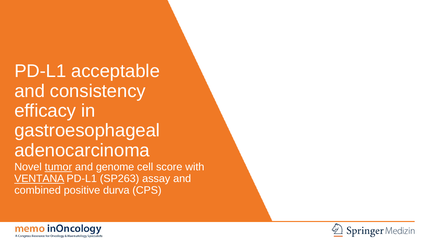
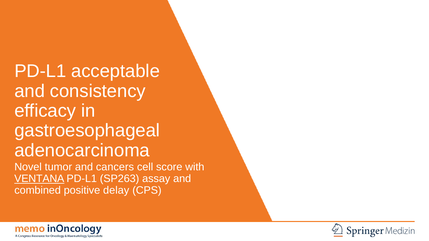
tumor underline: present -> none (58, 167)
genome: genome -> cancers (115, 167)
durva: durva -> delay (116, 190)
